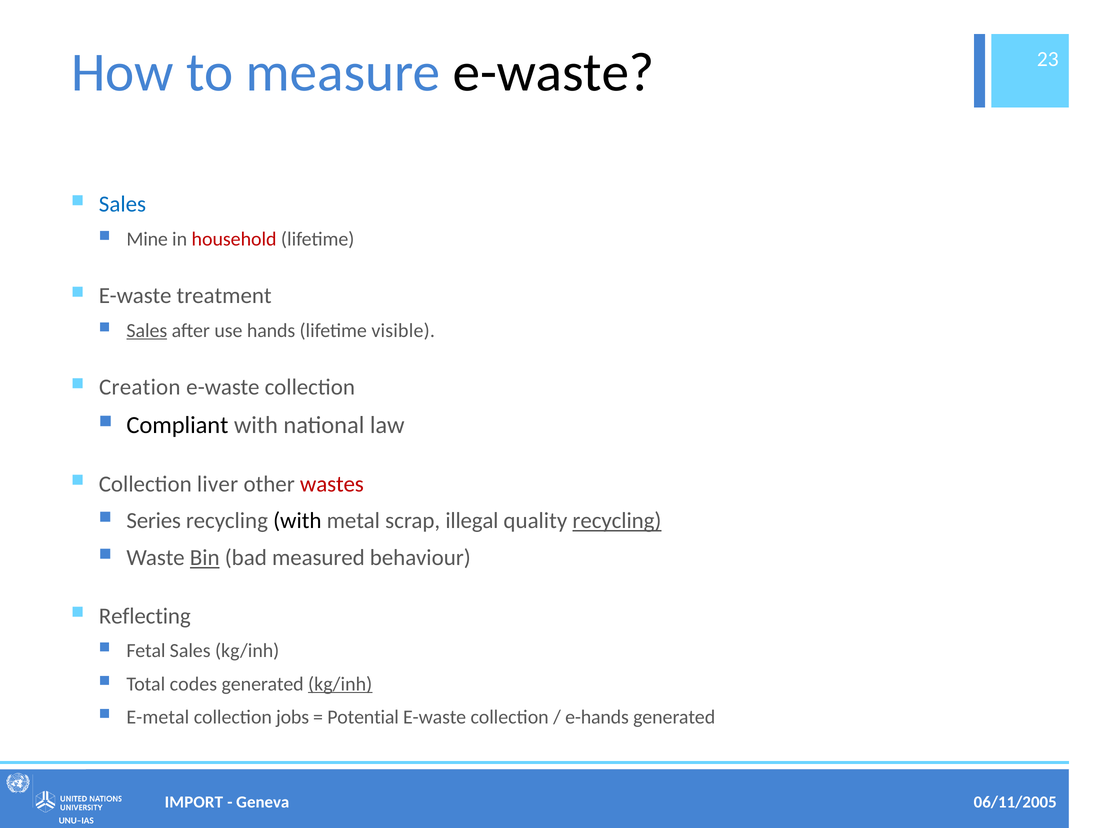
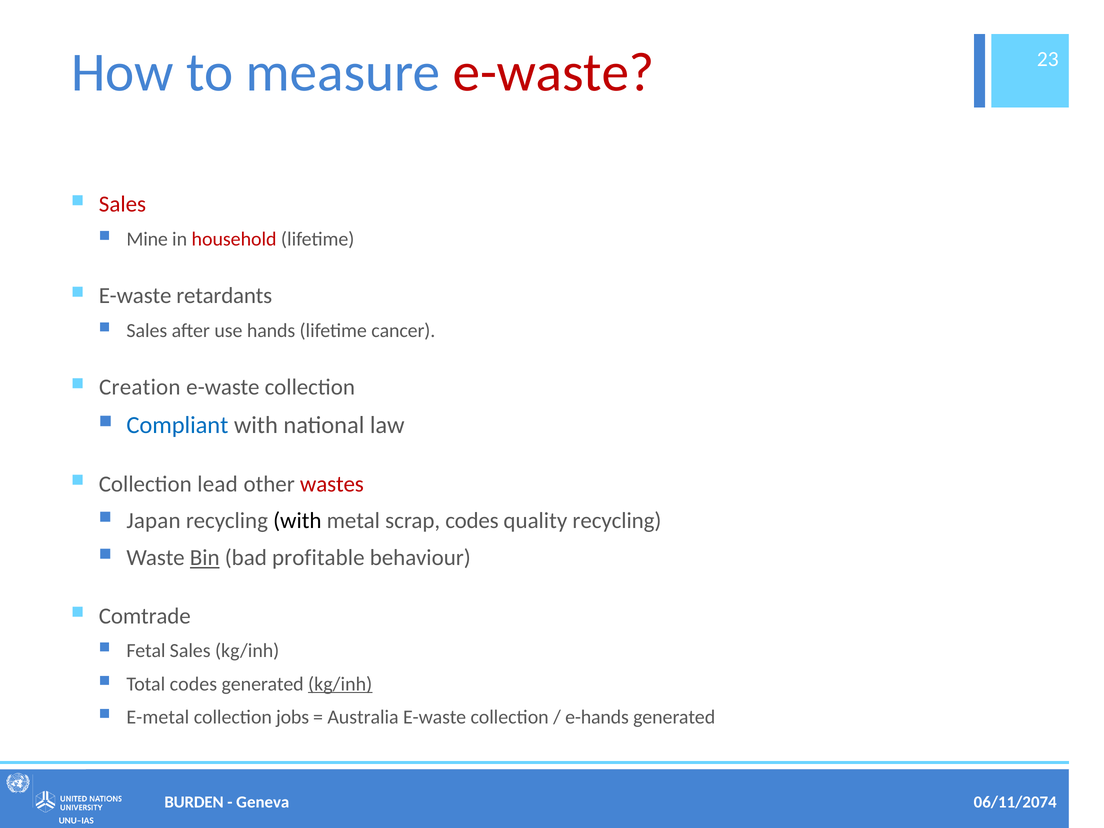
e-waste colour: black -> red (554, 73)
Sales colour: blue -> red (122, 204)
treatment: treatment -> retardants (224, 296)
Sales underline: present -> none (147, 330)
visible: visible -> cancer (403, 330)
Compliant colour: black -> blue (177, 425)
liver: liver -> lead (218, 484)
Series: Series -> Japan (154, 521)
scrap illegal: illegal -> codes (472, 521)
recycling underline: present -> none (617, 521)
measured: measured -> profitable (318, 558)
Reflecting: Reflecting -> Comtrade (145, 616)
Potential: Potential -> Australia (363, 717)
IMPORT: IMPORT -> BURDEN (194, 802)
06/11/2005: 06/11/2005 -> 06/11/2074 (1015, 802)
